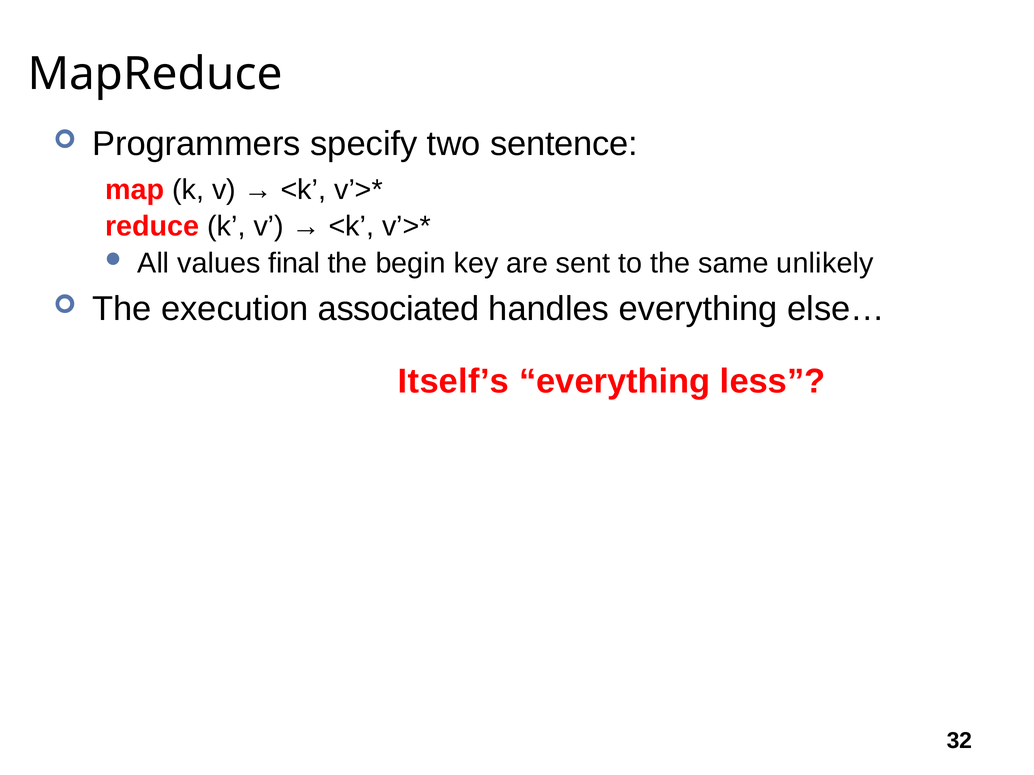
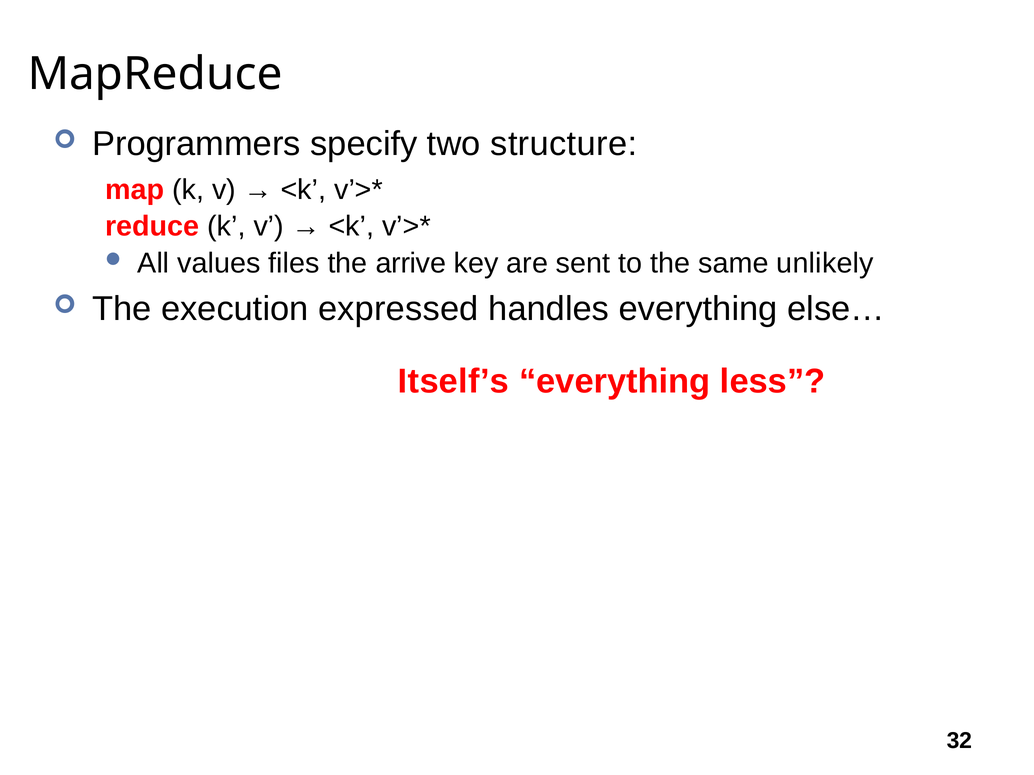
sentence: sentence -> structure (564, 144)
final: final -> files (294, 263)
begin: begin -> arrive (411, 263)
associated: associated -> expressed (398, 309)
